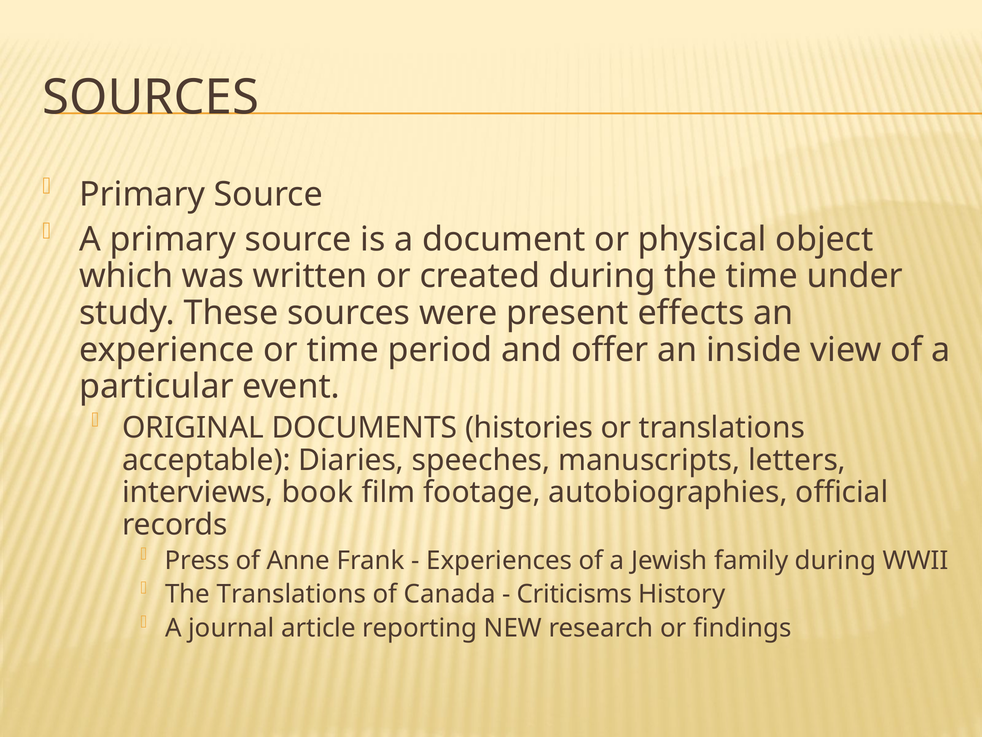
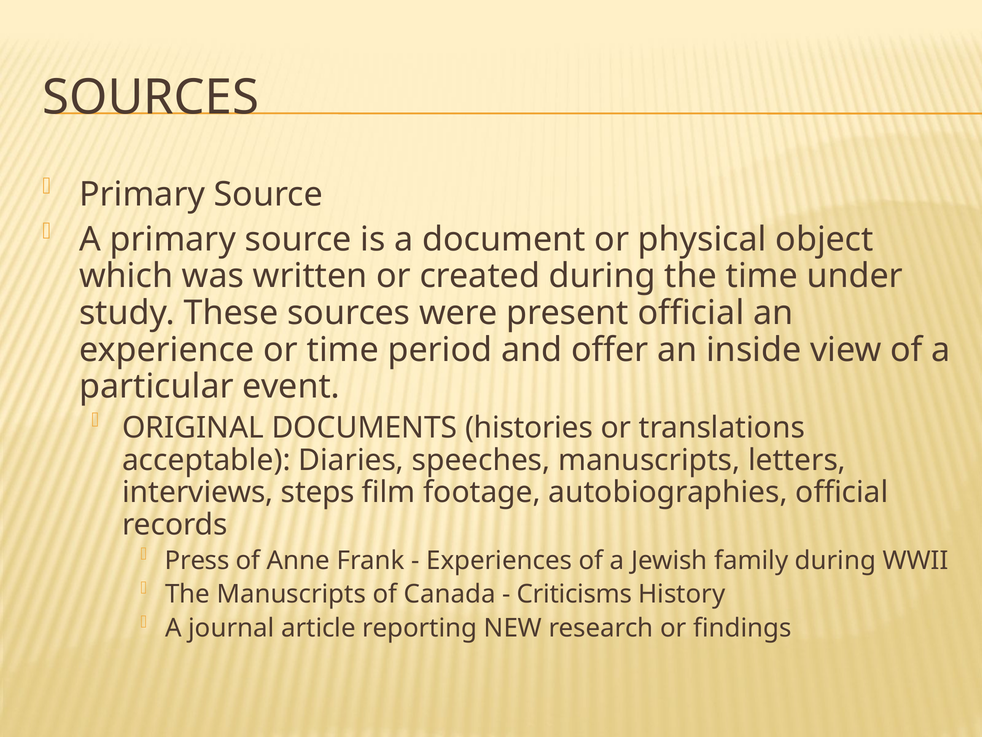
present effects: effects -> official (691, 313)
book: book -> steps (318, 492)
The Translations: Translations -> Manuscripts (291, 594)
